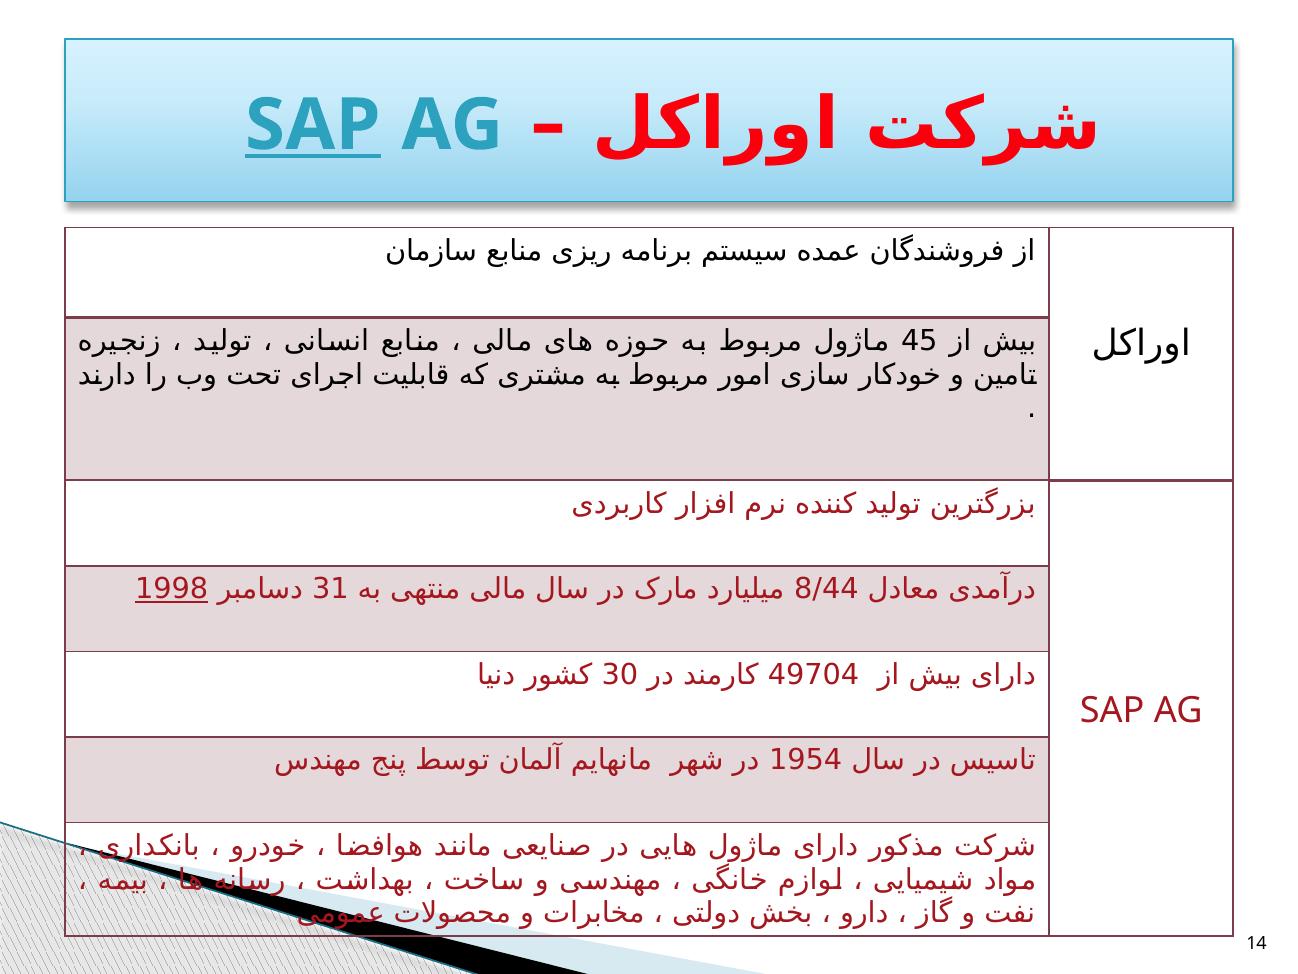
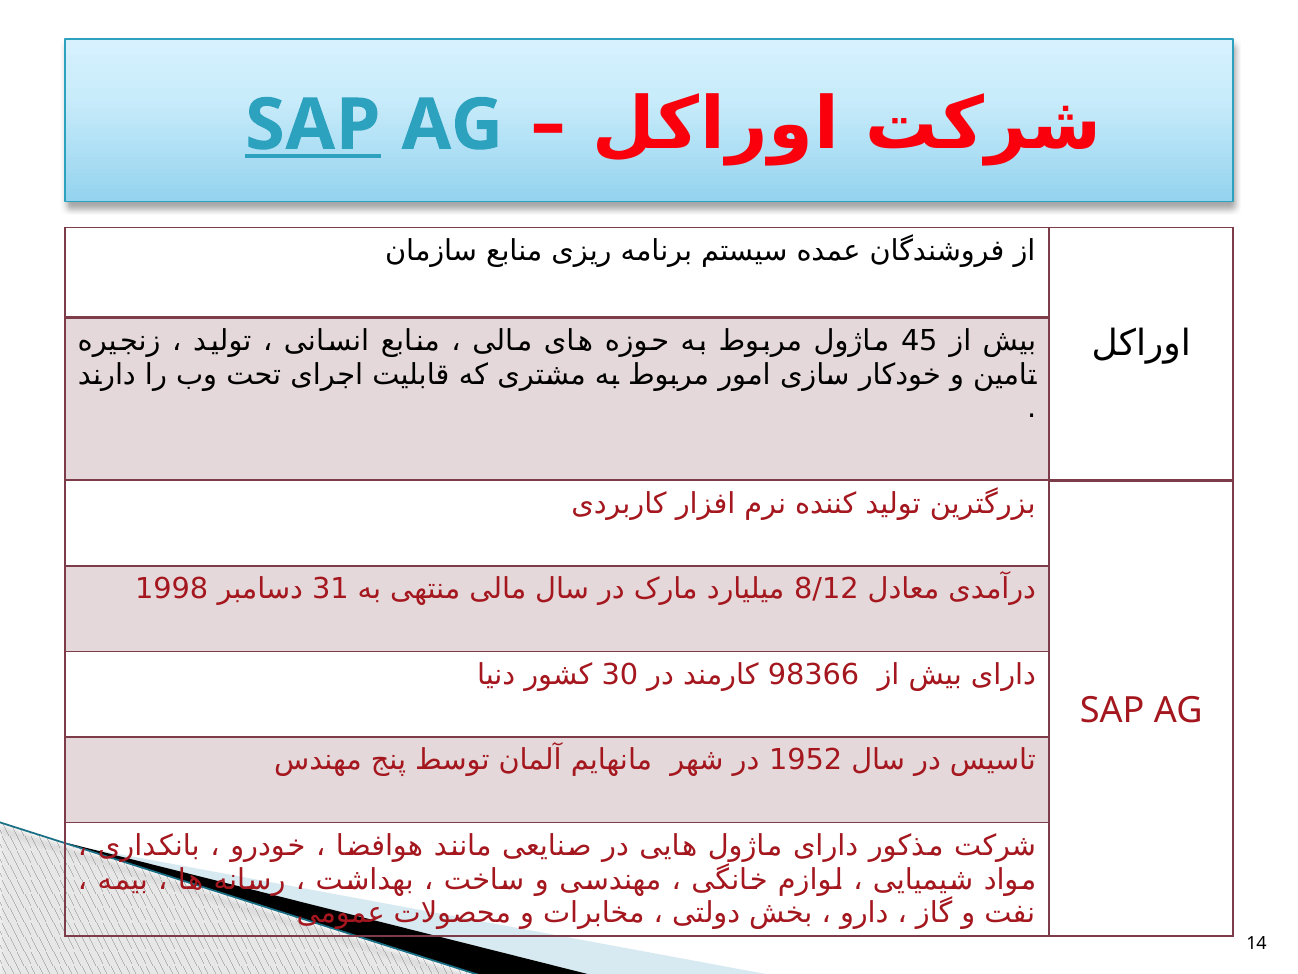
1998 underline: present -> none (172, 589)
8/44: 8/44 -> 8/12 (826, 589)
49704: 49704 -> 98366 (813, 675)
1954: 1954 -> 1952 (806, 760)
